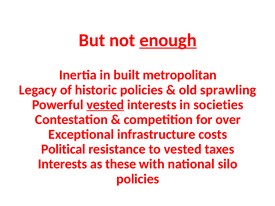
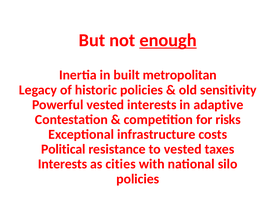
sprawling: sprawling -> sensitivity (228, 90)
vested underline: present -> none (105, 105)
societies: societies -> adaptive (218, 105)
over: over -> risks (228, 120)
these: these -> cities (121, 164)
